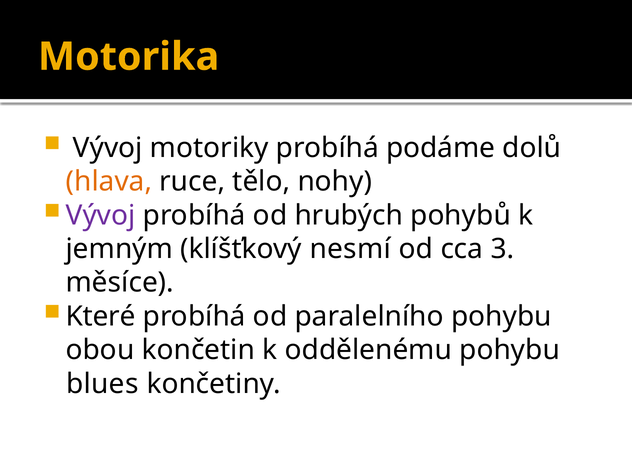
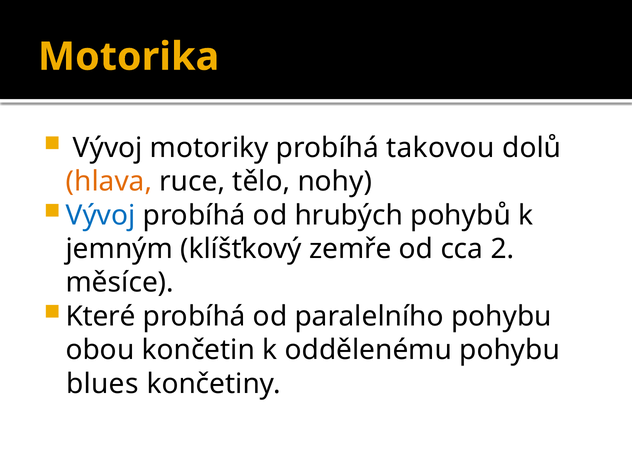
podáme: podáme -> takovou (440, 148)
Vývoj colour: purple -> blue (101, 215)
nesmí: nesmí -> zemře (350, 249)
3: 3 -> 2 (502, 249)
